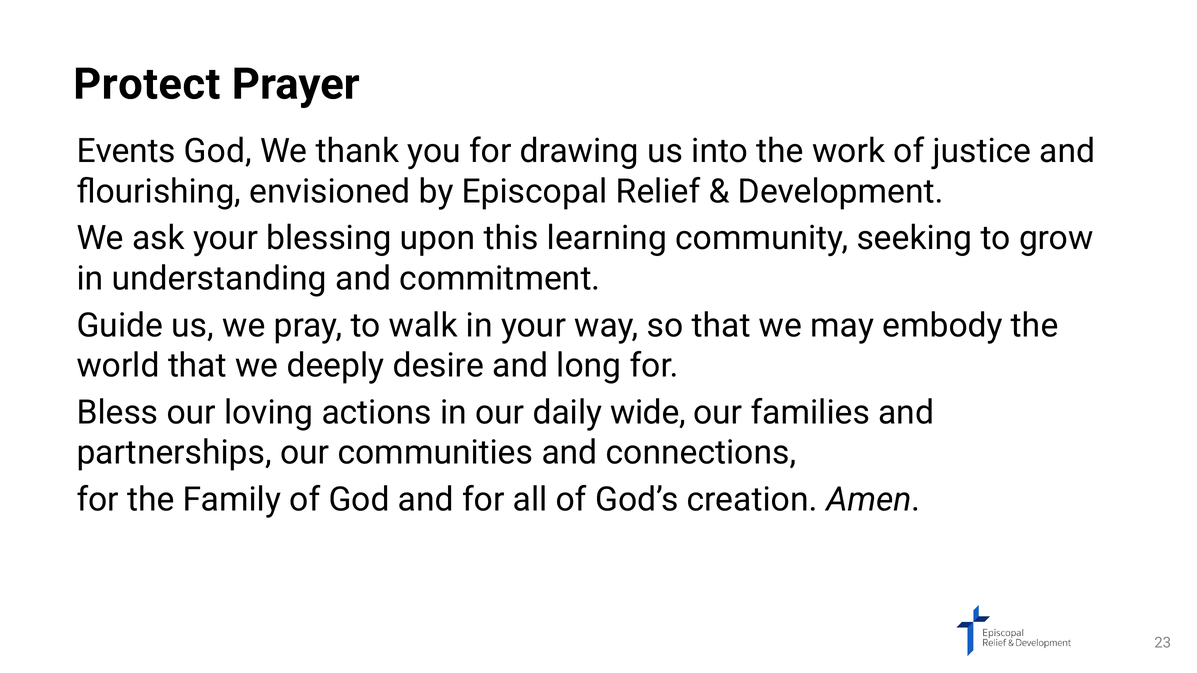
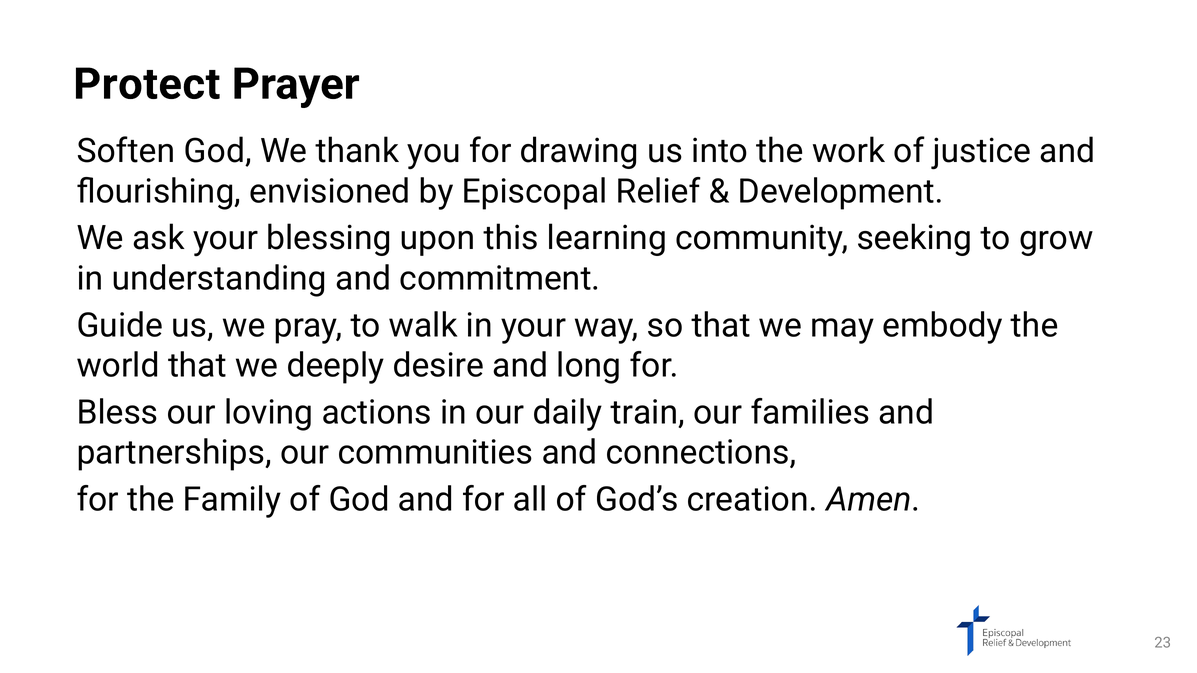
Events: Events -> Soften (126, 151)
wide: wide -> train (648, 413)
